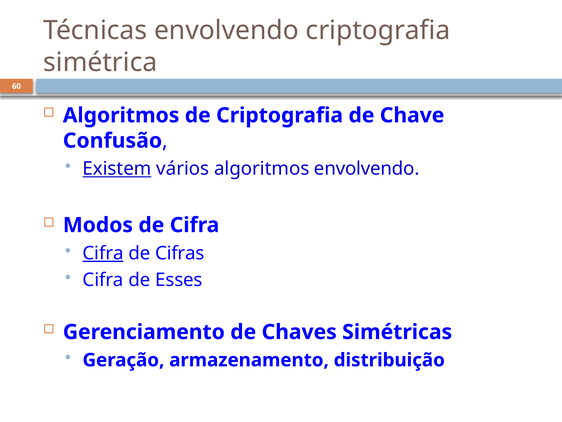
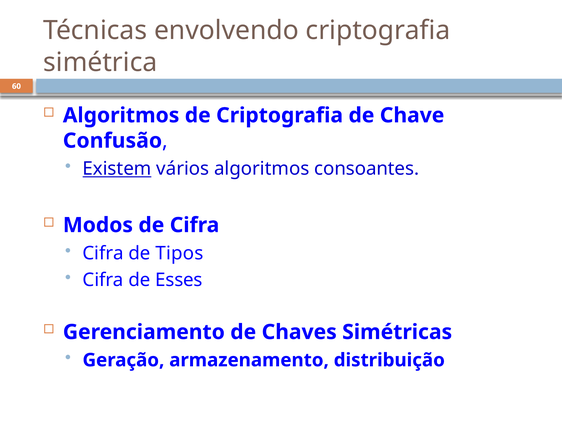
algoritmos envolvendo: envolvendo -> consoantes (367, 169)
Cifra underline: present -> none (103, 253)
Cifras: Cifras -> Tipos (180, 253)
